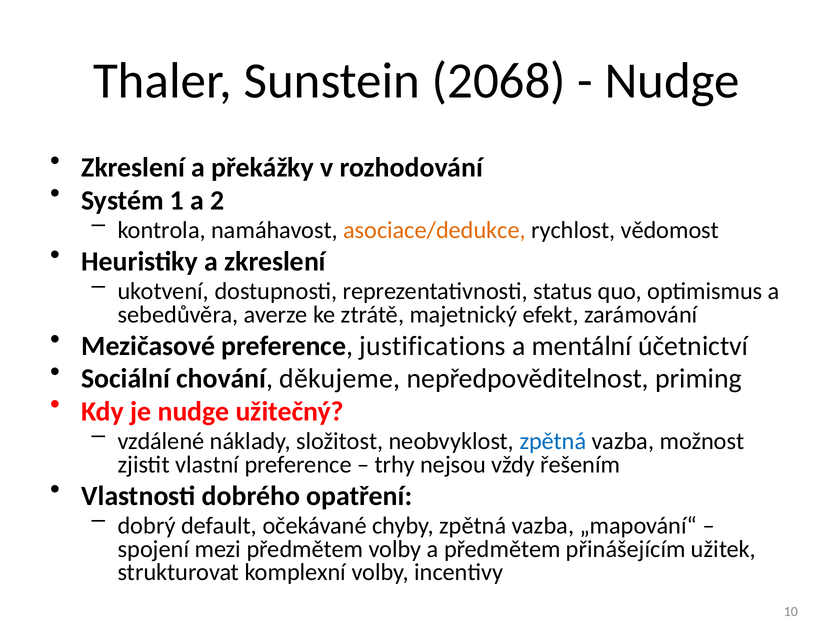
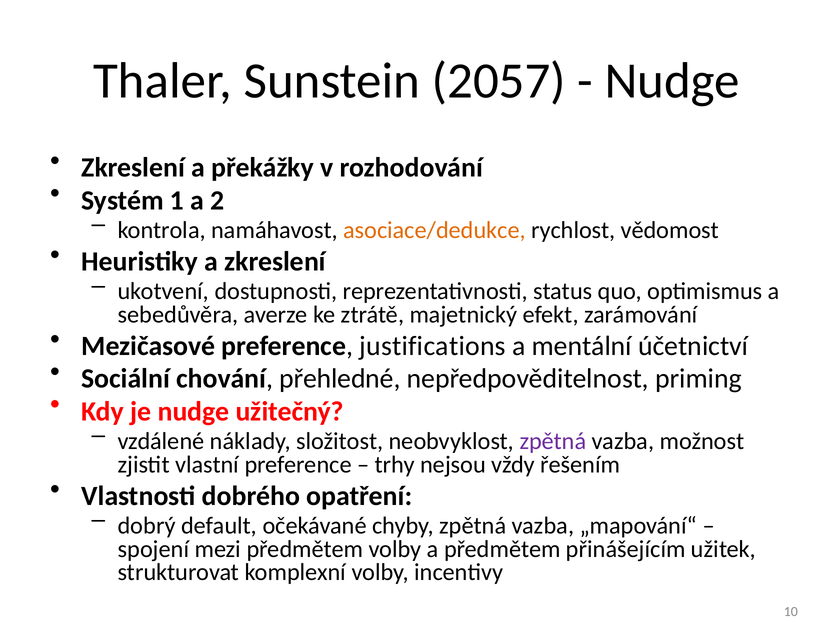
2068: 2068 -> 2057 (499, 81)
děkujeme: děkujeme -> přehledné (340, 378)
zpětná colour: blue -> purple (553, 441)
